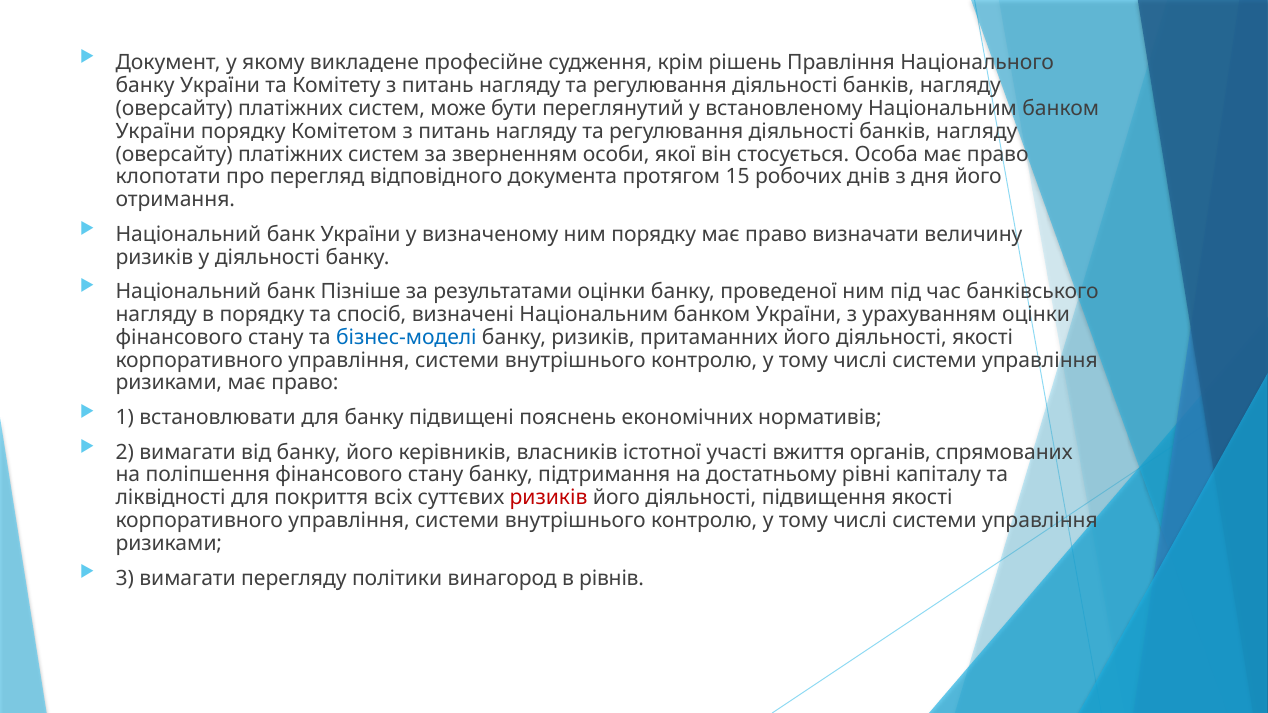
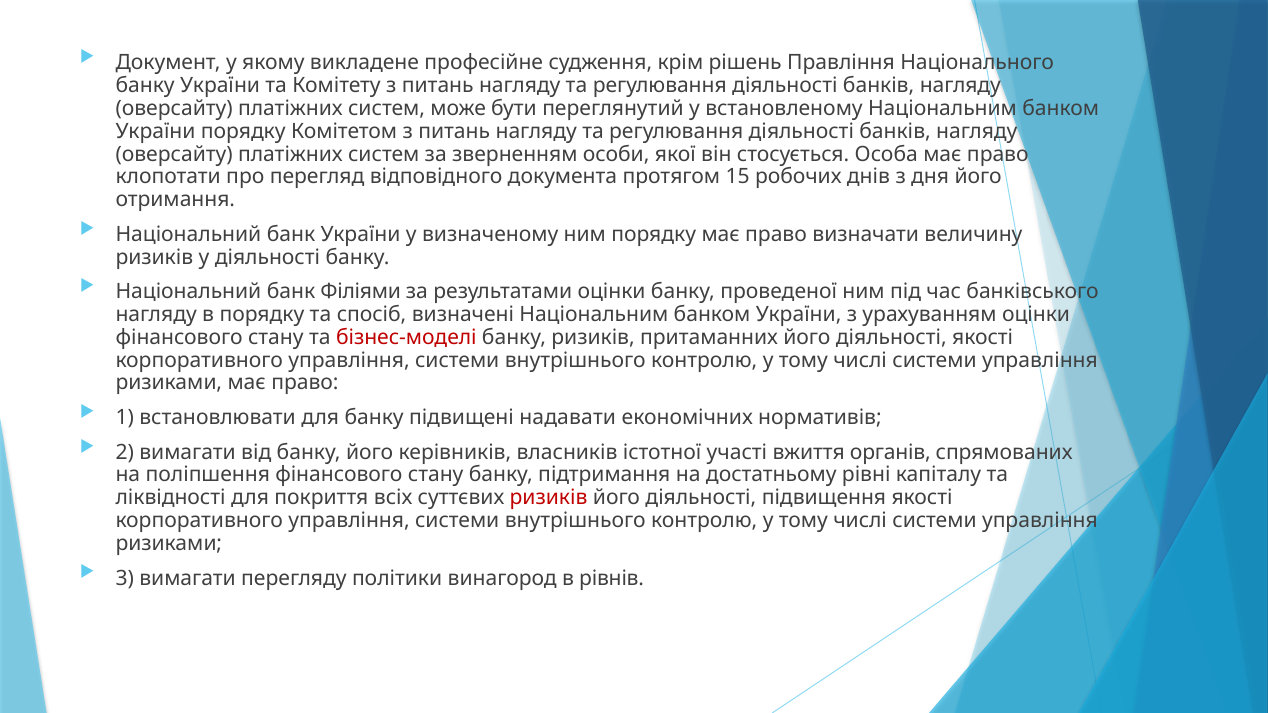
Пізніше: Пізніше -> Філіями (361, 292)
бізнес-моделі colour: blue -> red (406, 337)
пояснень: пояснень -> надавати (568, 418)
